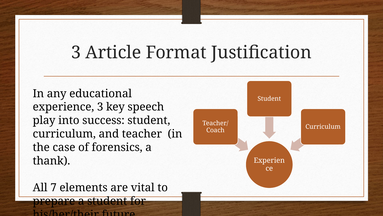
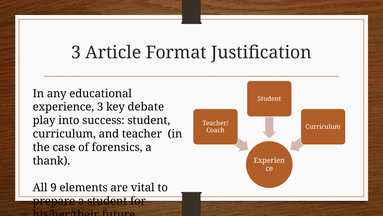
speech: speech -> debate (146, 107)
7: 7 -> 9 (54, 187)
